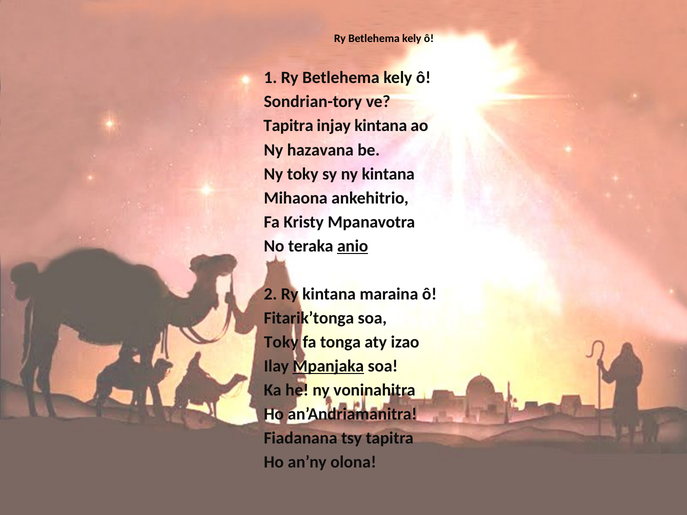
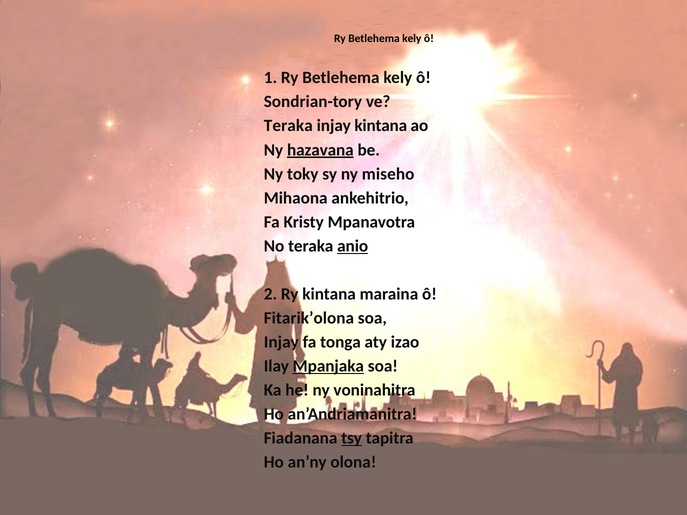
Tapitra: Tapitra -> Teraka (288, 126)
hazavana underline: none -> present (320, 150)
ny kintana: kintana -> miseho (388, 174)
Fitarik’tonga: Fitarik’tonga -> Fitarik’olona (309, 318)
Toky: Toky -> Injay (281, 342)
tsy underline: none -> present (352, 438)
